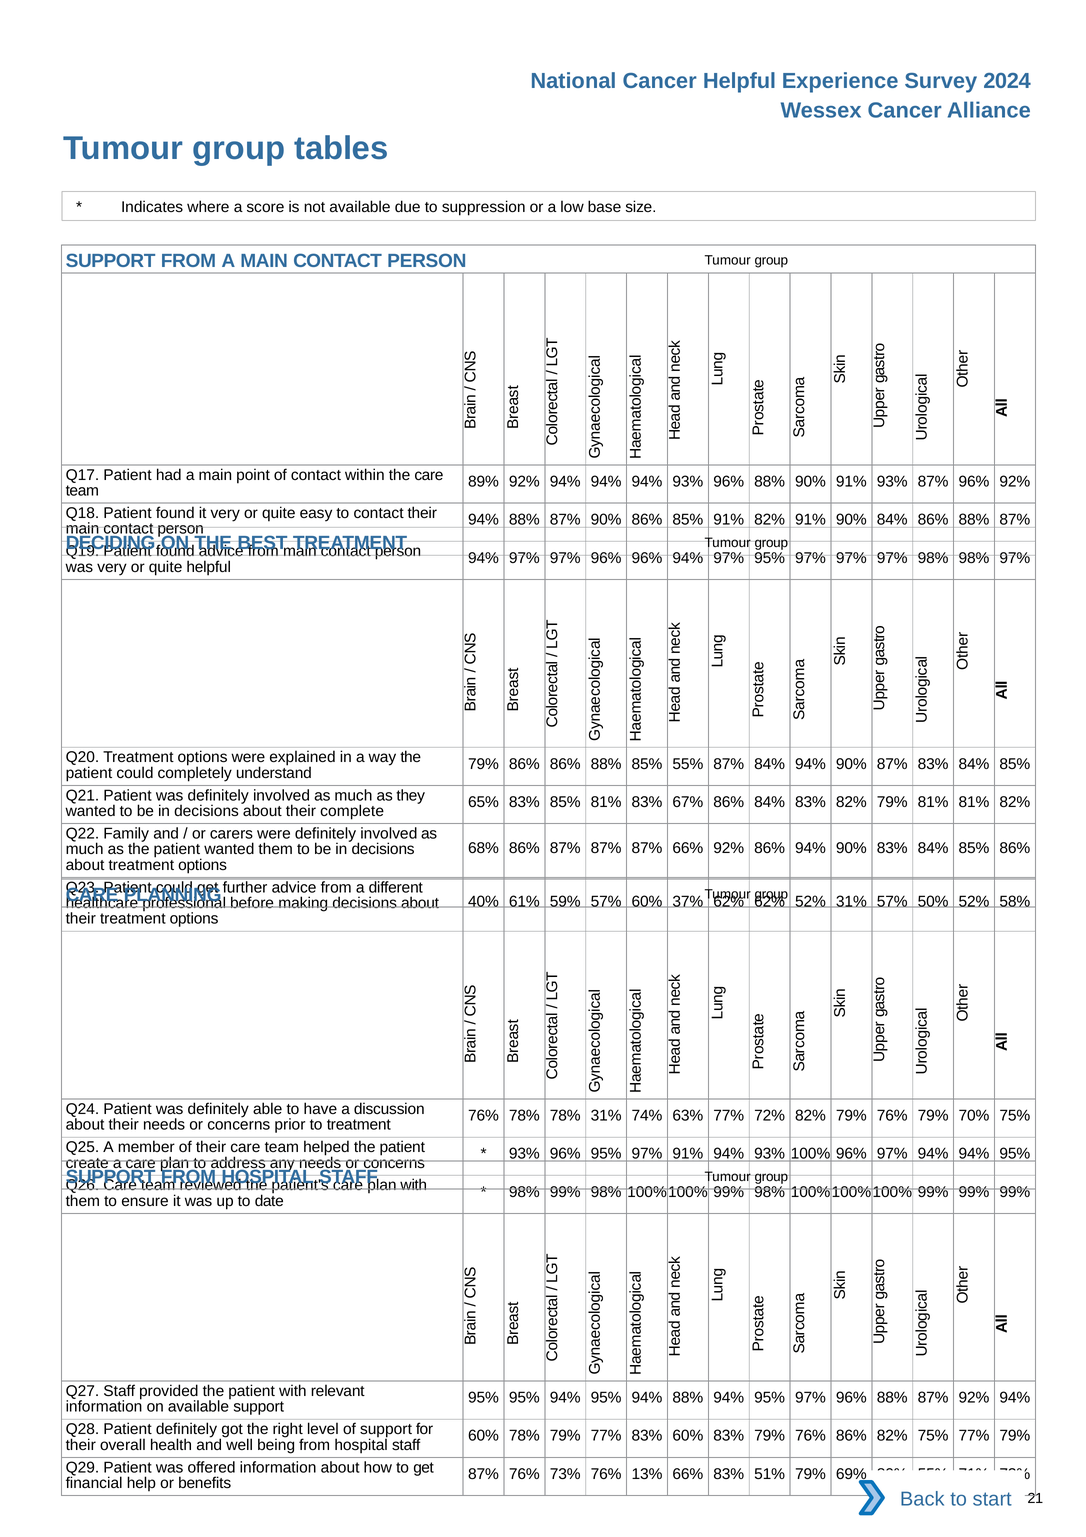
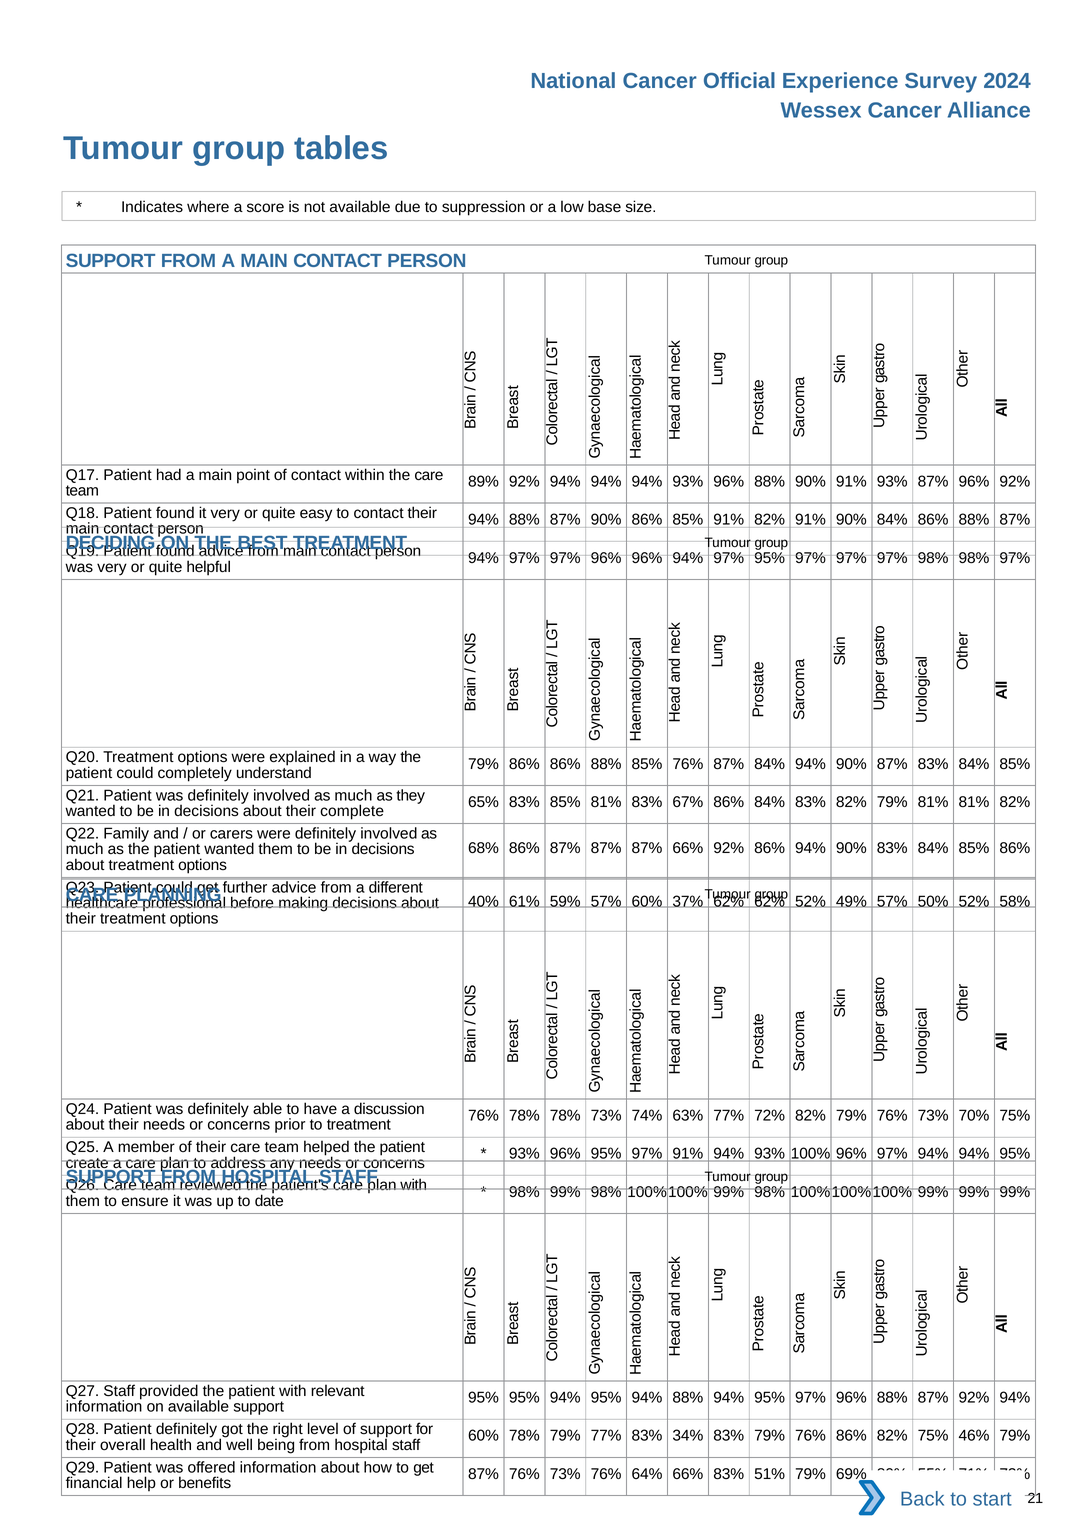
Cancer Helpful: Helpful -> Official (739, 81)
85% 55%: 55% -> 76% (688, 764)
52% 31%: 31% -> 49% (851, 902)
78% 31%: 31% -> 73% (606, 1116)
79% 76% 79%: 79% -> 73% (933, 1116)
83% 60%: 60% -> 34% (688, 1436)
75% 77%: 77% -> 46% (974, 1436)
13%: 13% -> 64% (647, 1474)
